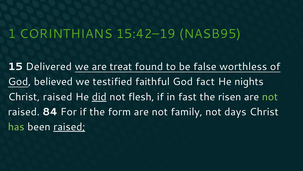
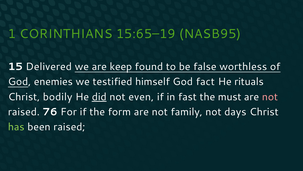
15:42–19: 15:42–19 -> 15:65–19 (146, 34)
treat: treat -> keep (121, 67)
believed: believed -> enemies (53, 82)
faithful: faithful -> himself (153, 82)
nights: nights -> rituals (249, 82)
Christ raised: raised -> bodily (58, 97)
flesh: flesh -> even (141, 97)
risen: risen -> must (230, 97)
not colour: light green -> pink (270, 97)
84: 84 -> 76 (50, 112)
raised underline: present -> none (69, 126)
